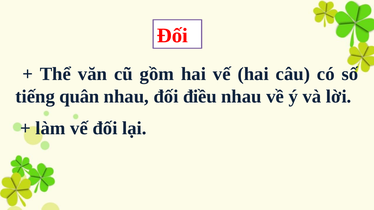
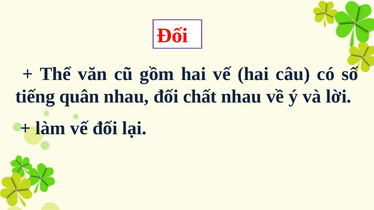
điều: điều -> chất (200, 97)
